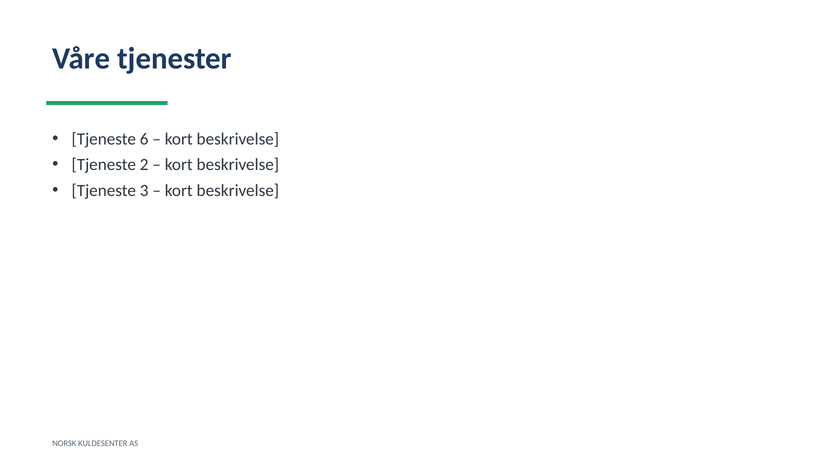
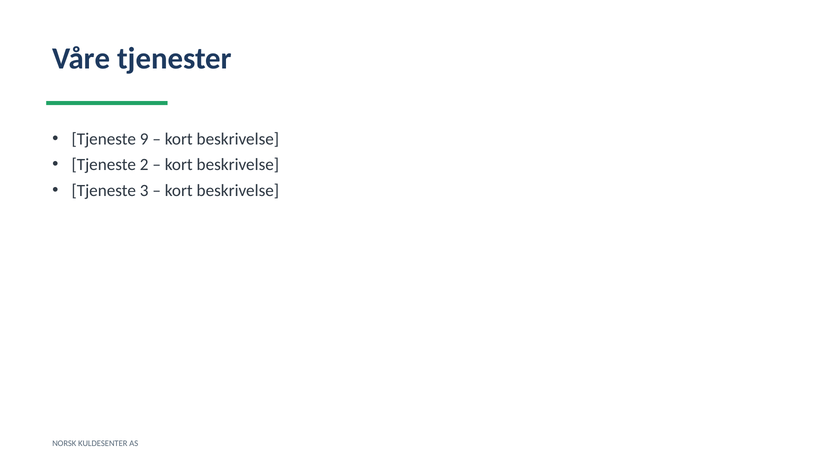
6: 6 -> 9 (144, 139)
